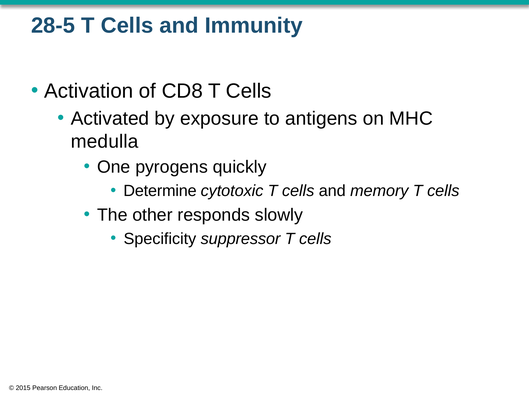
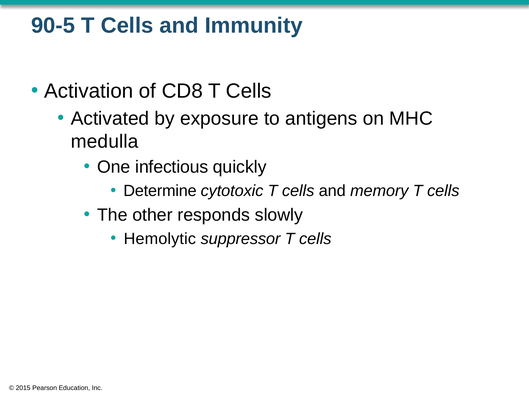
28-5: 28-5 -> 90-5 (53, 26)
pyrogens: pyrogens -> infectious (172, 167)
Specificity: Specificity -> Hemolytic (160, 239)
